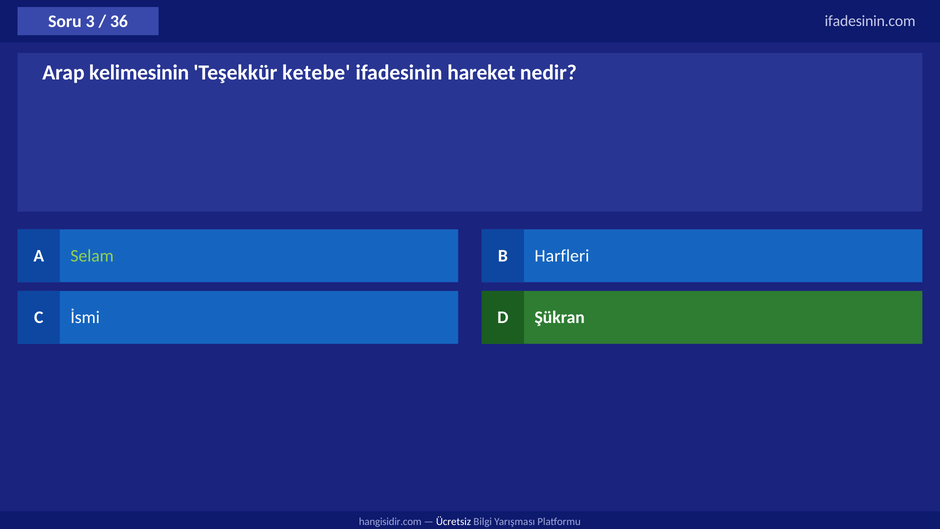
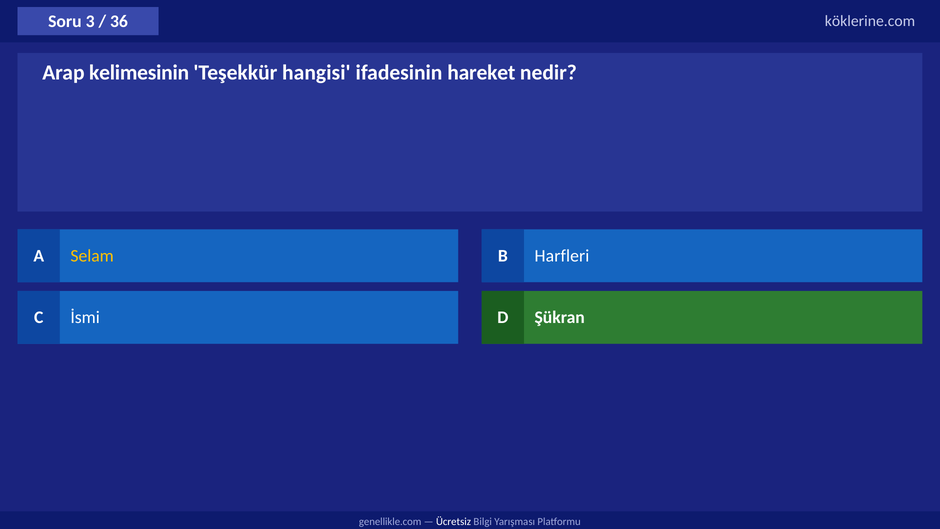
ifadesinin.com: ifadesinin.com -> köklerine.com (870, 21)
ketebe: ketebe -> hangisi (316, 72)
Selam colour: light green -> yellow (92, 256)
hangisidir.com: hangisidir.com -> genellikle.com (390, 521)
